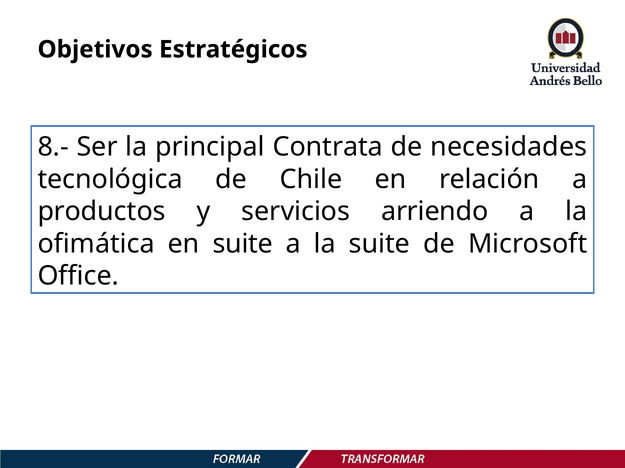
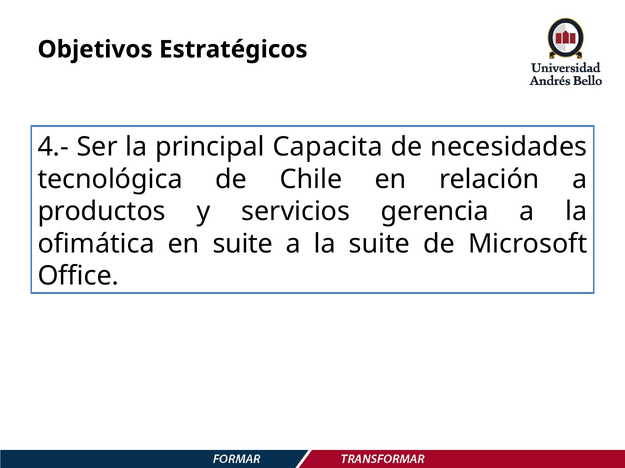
8.-: 8.- -> 4.- (53, 147)
Contrata: Contrata -> Capacita (328, 147)
arriendo: arriendo -> gerencia (435, 212)
